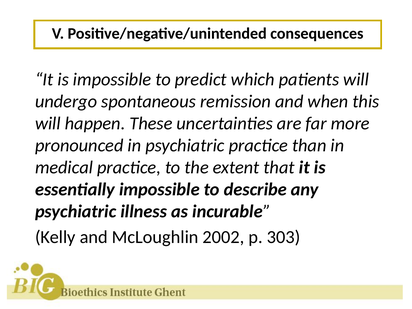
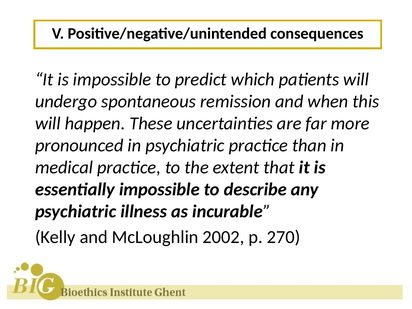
303: 303 -> 270 (284, 237)
